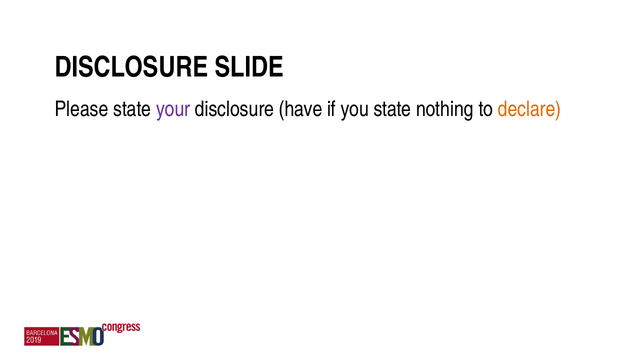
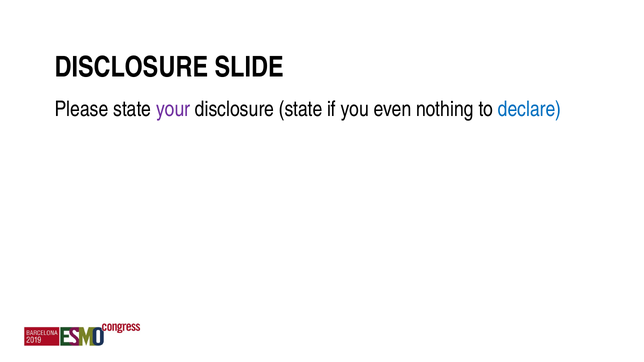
disclosure have: have -> state (301, 109)
you state: state -> even (392, 109)
declare colour: orange -> blue (530, 109)
